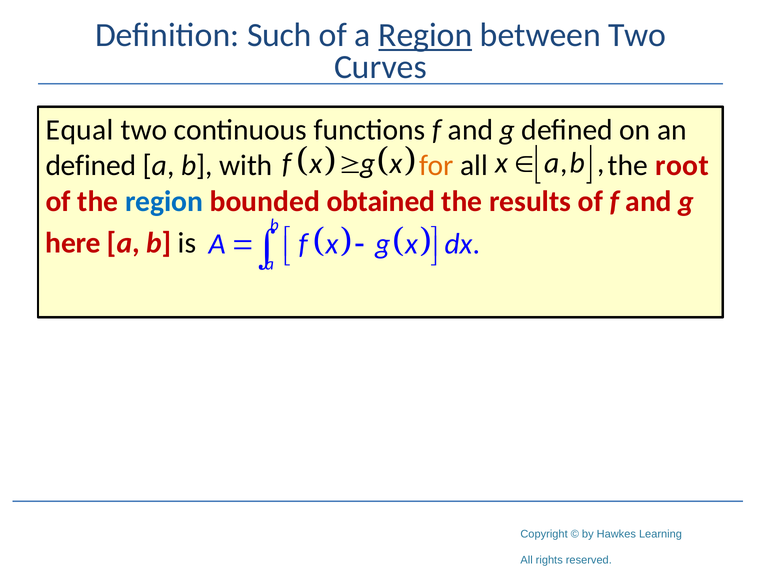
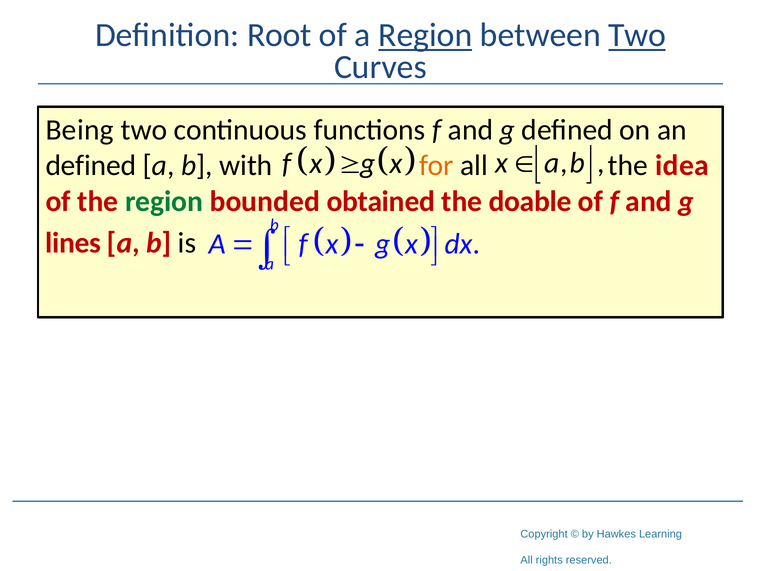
Such: Such -> Root (279, 35)
Two underline: none -> present (637, 35)
Equal: Equal -> Being (80, 130)
root: root -> idea (682, 166)
region colour: blue -> green (164, 201)
results: results -> doable (530, 201)
here: here -> lines (73, 243)
